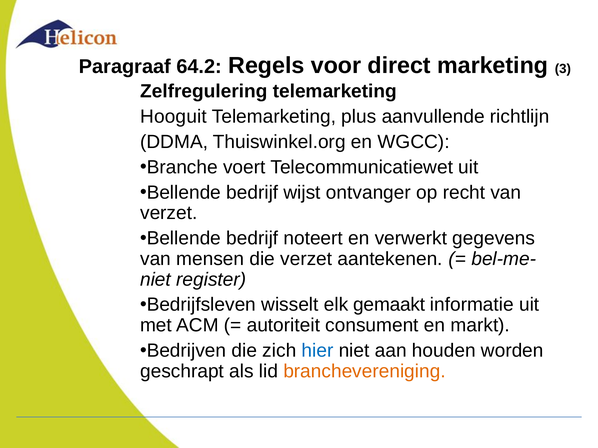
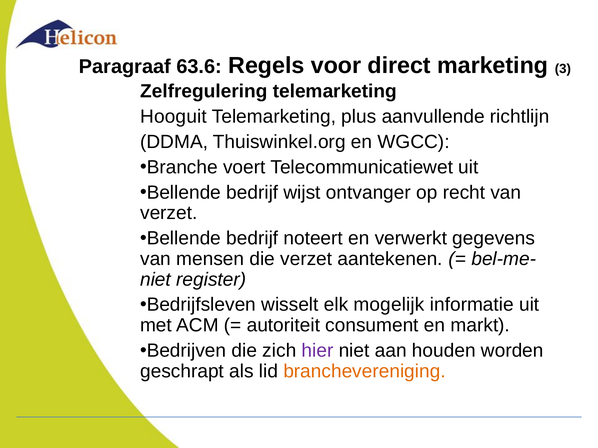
64.2: 64.2 -> 63.6 (199, 67)
gemaakt: gemaakt -> mogelijk (389, 305)
hier colour: blue -> purple (318, 351)
